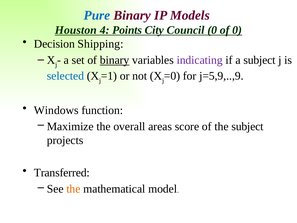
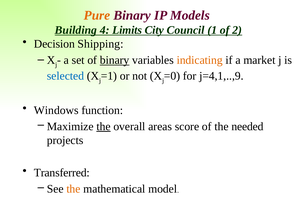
Pure colour: blue -> orange (97, 15)
Houston: Houston -> Building (76, 30)
Points: Points -> Limits (127, 30)
Council 0: 0 -> 1 (212, 30)
of 0: 0 -> 2 (237, 30)
indicating colour: purple -> orange (200, 60)
a subject: subject -> market (259, 60)
j=5,9,..,9: j=5,9,..,9 -> j=4,1,..,9 (221, 76)
the underline: none -> present (104, 126)
the subject: subject -> needed (247, 126)
